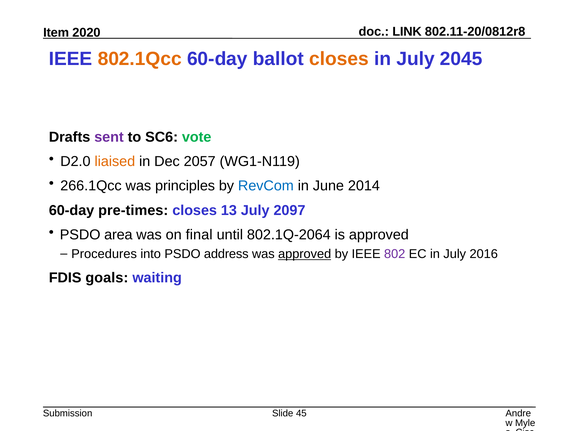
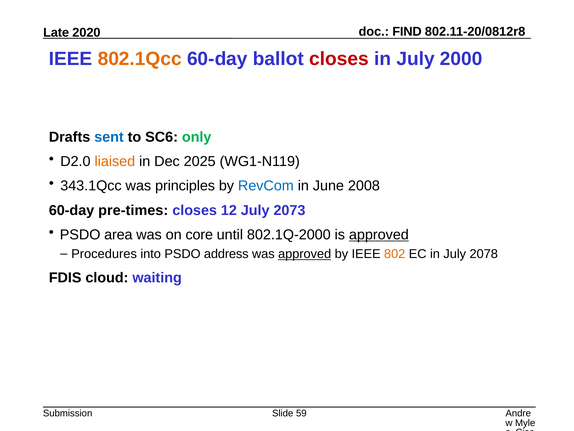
LINK: LINK -> FIND (407, 31)
Item: Item -> Late (56, 33)
closes colour: orange -> red (339, 59)
2045: 2045 -> 2000 (461, 59)
sent colour: purple -> blue (109, 137)
vote: vote -> only (197, 137)
2057: 2057 -> 2025 (200, 161)
266.1Qcc: 266.1Qcc -> 343.1Qcc (91, 186)
2014: 2014 -> 2008 (364, 186)
13: 13 -> 12 (229, 210)
2097: 2097 -> 2073 (289, 210)
final: final -> core (199, 234)
802.1Q-2064: 802.1Q-2064 -> 802.1Q-2000 (289, 234)
approved underline: none -> present (379, 234)
802 colour: purple -> orange (395, 254)
2016: 2016 -> 2078 (484, 254)
goals: goals -> cloud (107, 277)
45: 45 -> 59 (301, 413)
